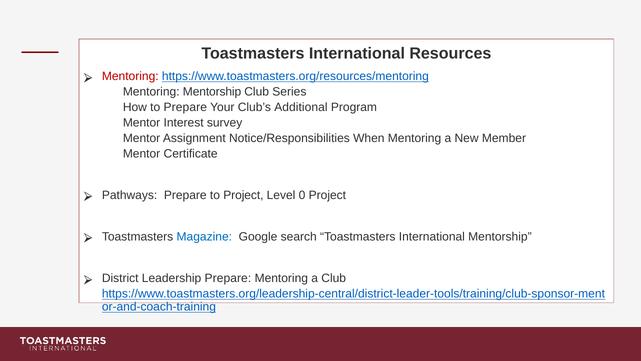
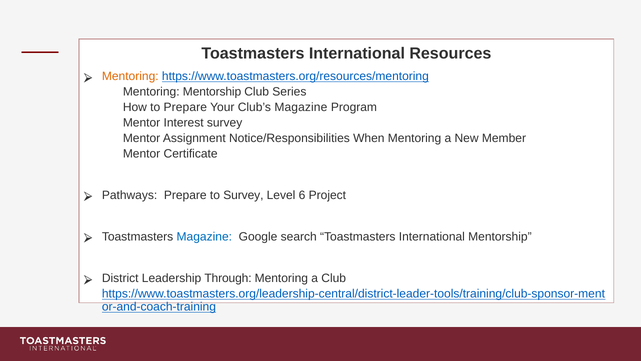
Mentoring colour: red -> orange (130, 76)
Club’s Additional: Additional -> Magazine (301, 107)
to Project: Project -> Survey (243, 195)
0: 0 -> 6 (302, 195)
Leadership Prepare: Prepare -> Through (228, 278)
